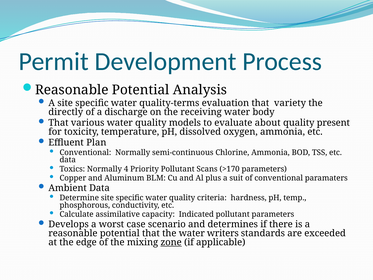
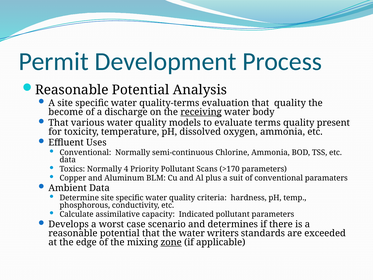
that variety: variety -> quality (290, 103)
directly: directly -> become (66, 112)
receiving underline: none -> present (201, 112)
about: about -> terms (268, 123)
Plan: Plan -> Uses (96, 142)
